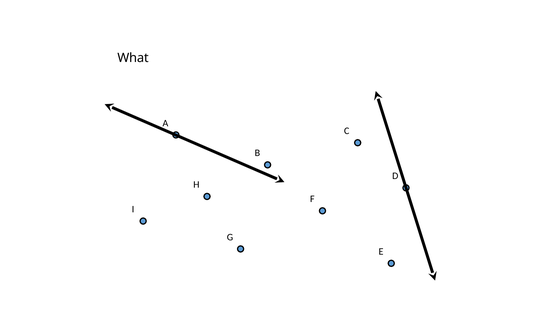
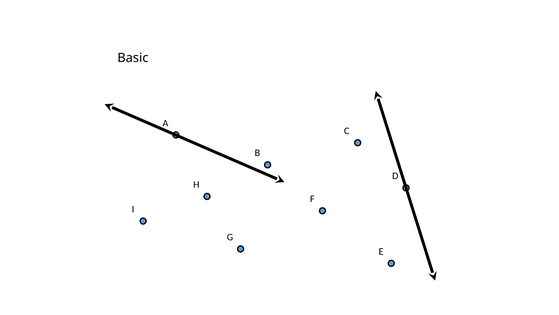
What: What -> Basic (133, 58)
